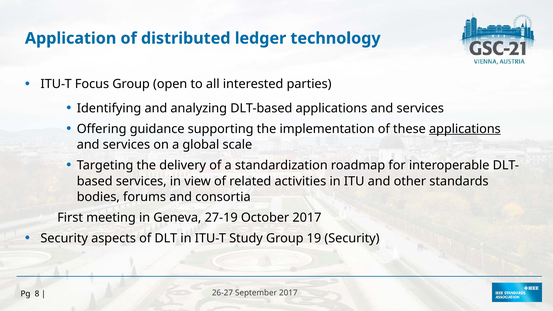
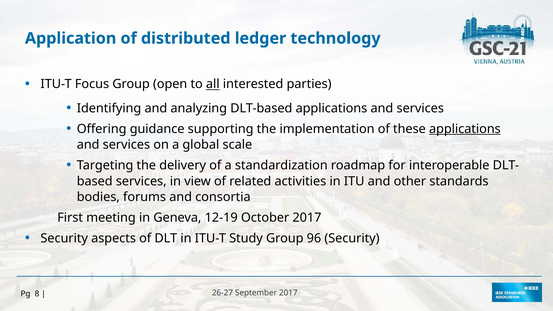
all underline: none -> present (213, 84)
27-19: 27-19 -> 12-19 (221, 218)
19: 19 -> 96 (314, 238)
